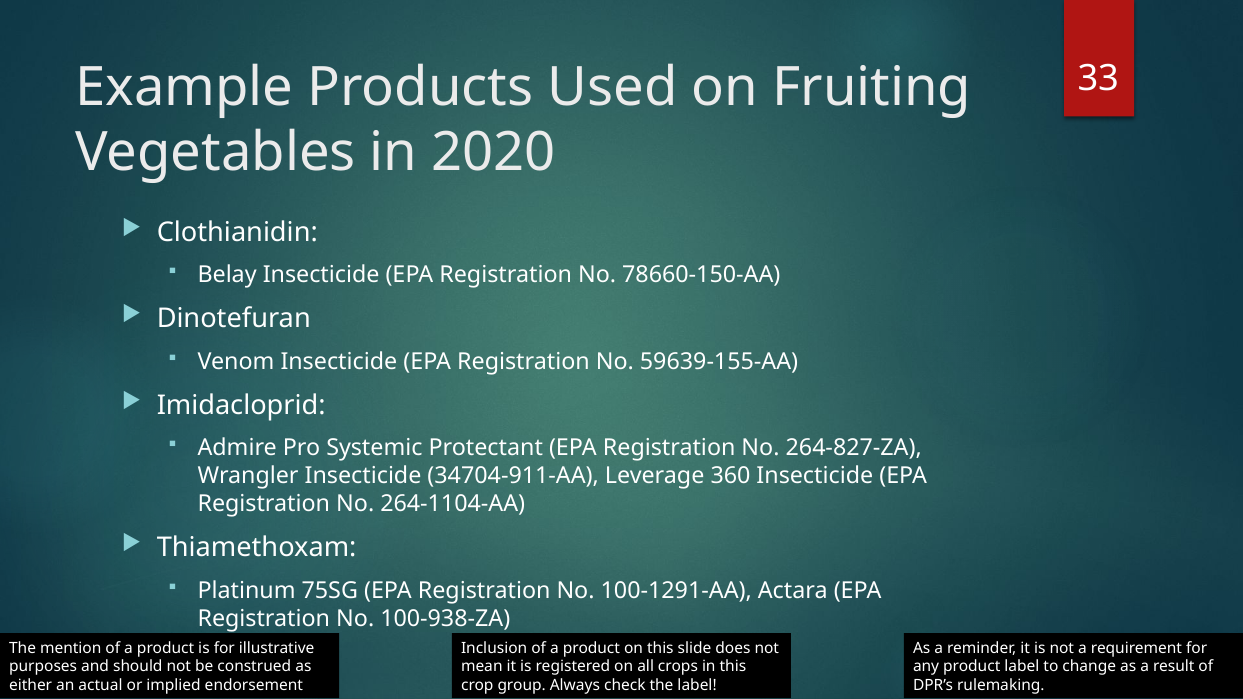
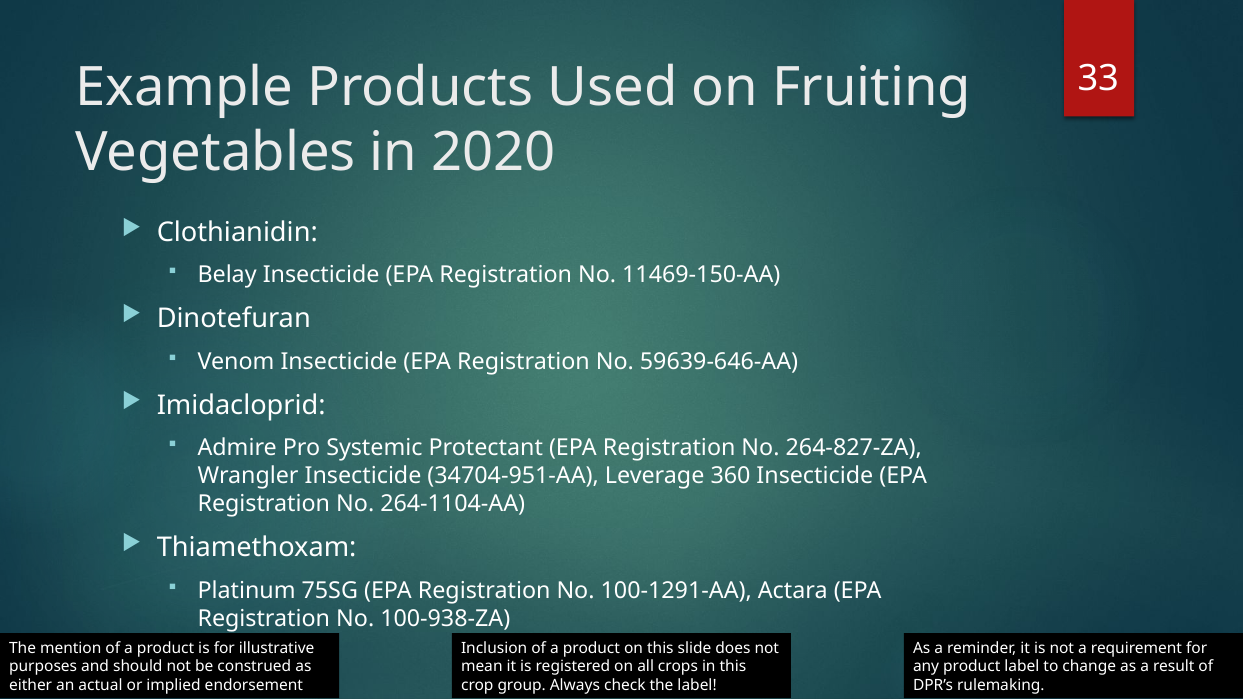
78660-150-AA: 78660-150-AA -> 11469-150-AA (701, 275)
59639-155-AA: 59639-155-AA -> 59639-646-AA (719, 362)
34704-911-AA: 34704-911-AA -> 34704-951-AA (513, 476)
